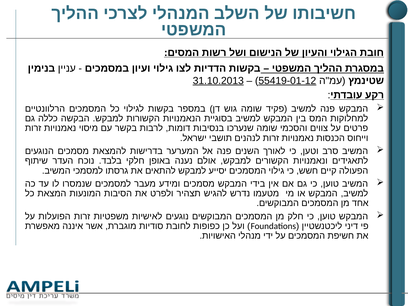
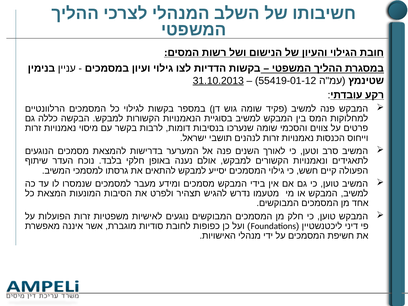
55419-01-12 underline: present -> none (287, 81)
